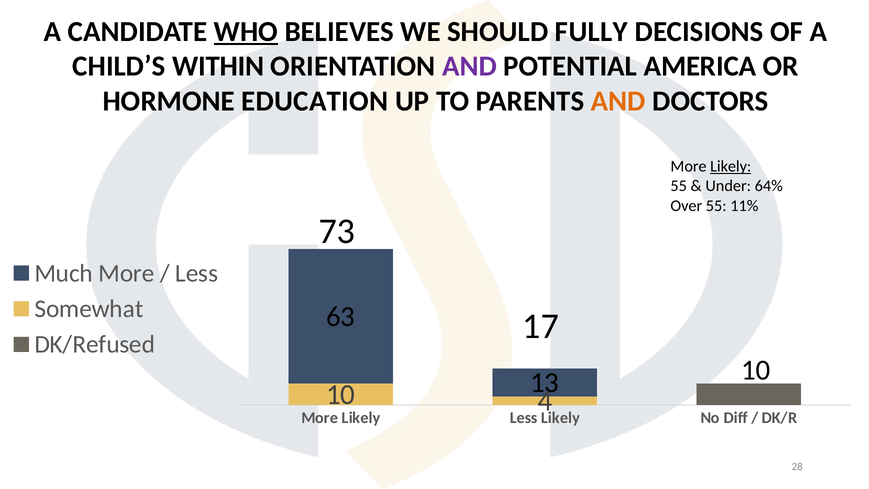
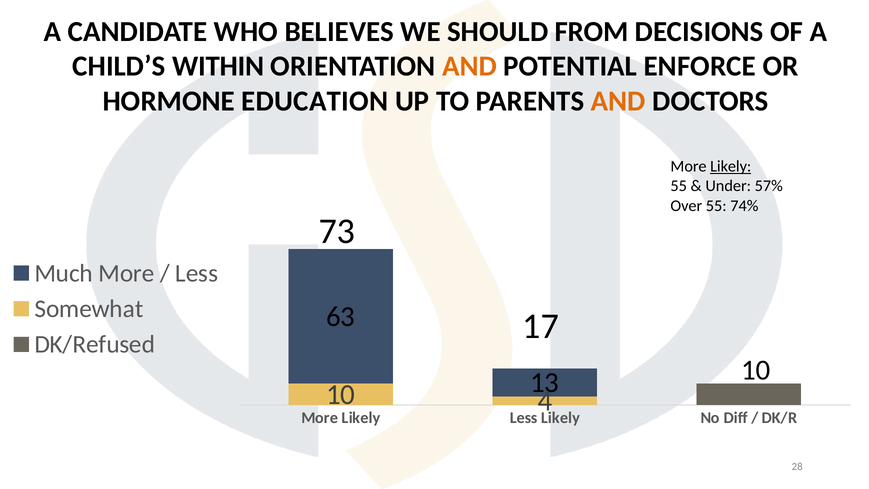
WHO underline: present -> none (246, 32)
FULLY: FULLY -> FROM (592, 32)
AND colour: purple -> orange (469, 66)
AMERICA: AMERICA -> ENFORCE (700, 66)
64%: 64% -> 57% (769, 186)
11%: 11% -> 74% (744, 206)
